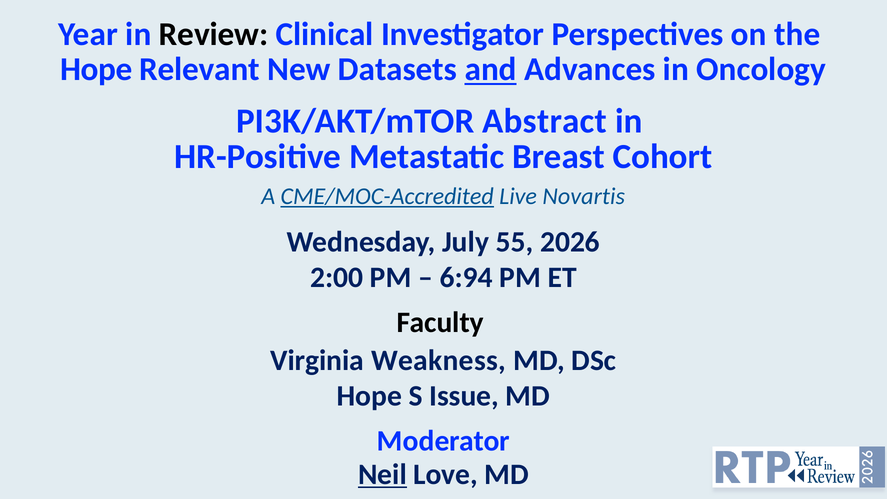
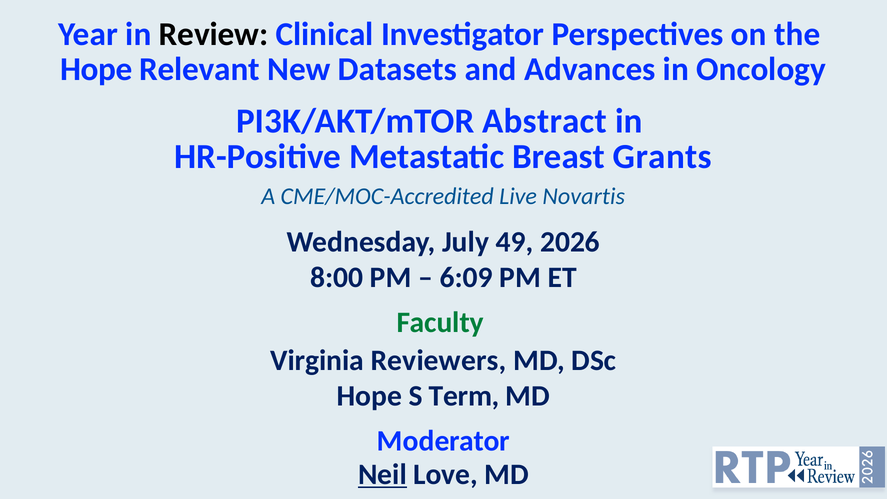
and underline: present -> none (491, 70)
Cohort: Cohort -> Grants (662, 156)
CME/MOC-Accredited underline: present -> none (387, 196)
55: 55 -> 49 (515, 242)
2:00: 2:00 -> 8:00 (337, 278)
6:94: 6:94 -> 6:09 (466, 278)
Faculty colour: black -> green (440, 322)
Weakness: Weakness -> Reviewers (439, 361)
Issue: Issue -> Term (464, 396)
